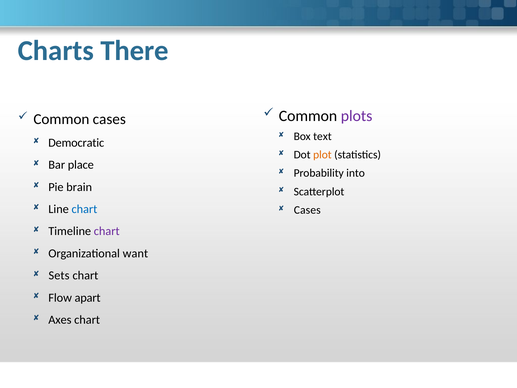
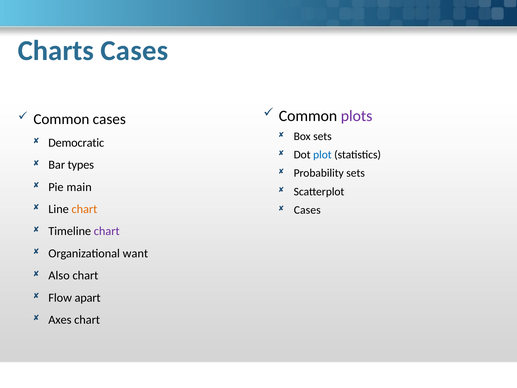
Charts There: There -> Cases (134, 51)
Box text: text -> sets (322, 136)
plot colour: orange -> blue (322, 155)
place: place -> types (81, 165)
Probability into: into -> sets (356, 173)
brain: brain -> main (79, 187)
chart colour: blue -> orange (84, 209)
Sets: Sets -> Also (59, 275)
